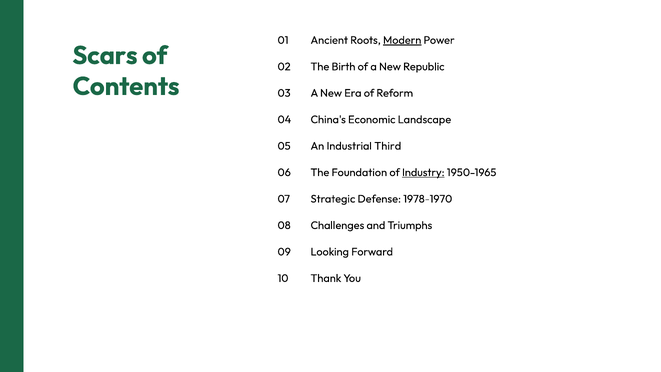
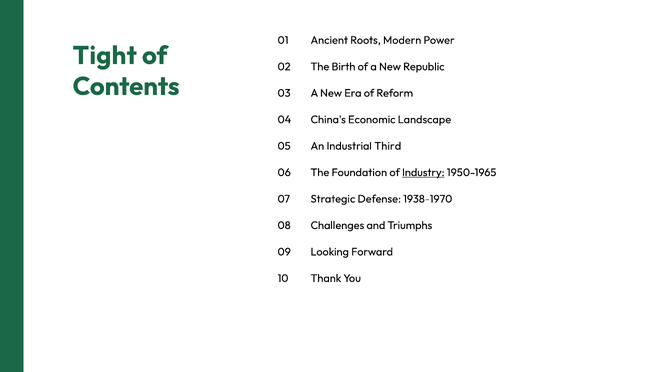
Modern underline: present -> none (402, 40)
Scars: Scars -> Tight (105, 56)
1978-1970: 1978-1970 -> 1938-1970 (428, 199)
